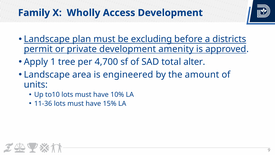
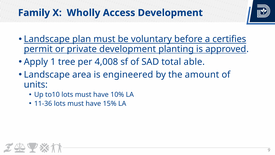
excluding: excluding -> voluntary (151, 39)
districts: districts -> certifies (229, 39)
amenity: amenity -> planting (176, 49)
4,700: 4,700 -> 4,008 (106, 62)
alter: alter -> able (194, 62)
